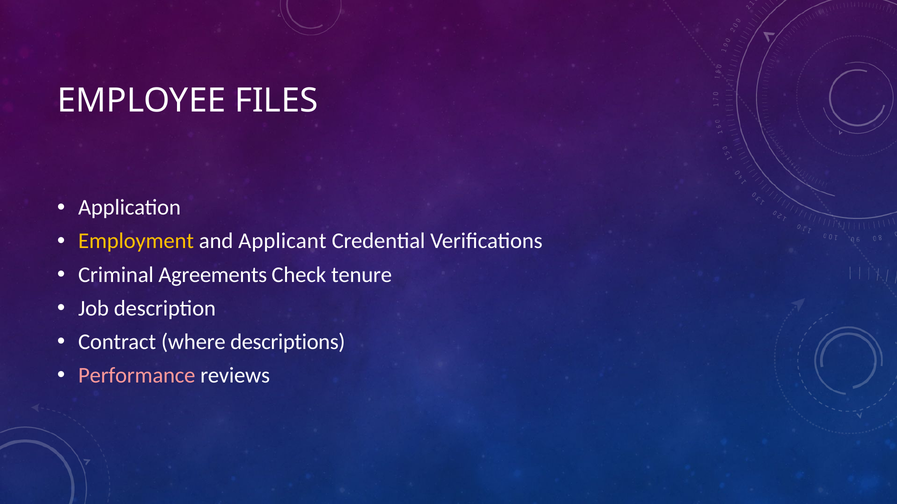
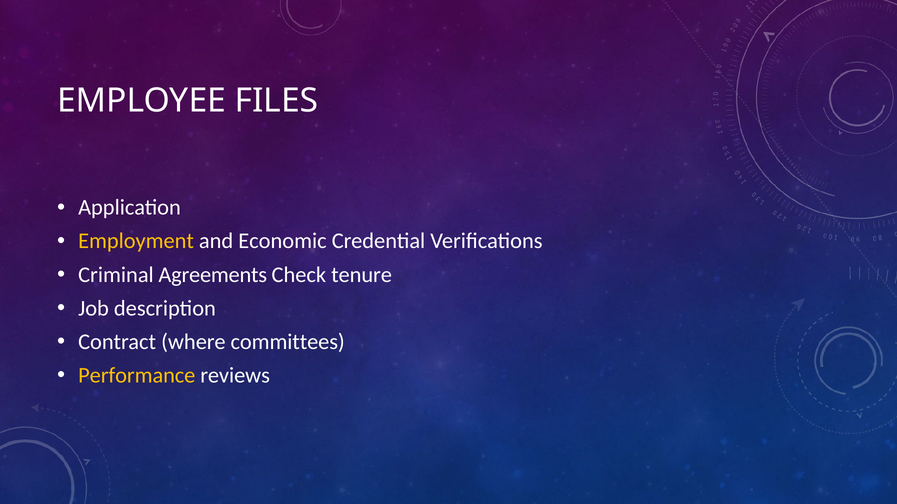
Applicant: Applicant -> Economic (282, 241)
descriptions: descriptions -> committees (288, 342)
Performance colour: pink -> yellow (137, 376)
